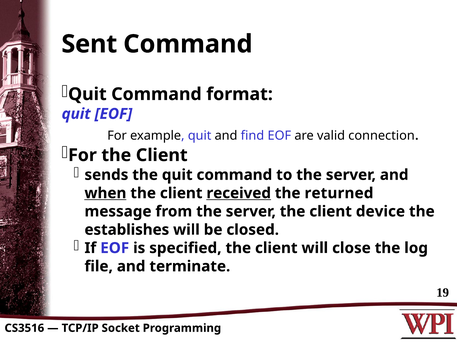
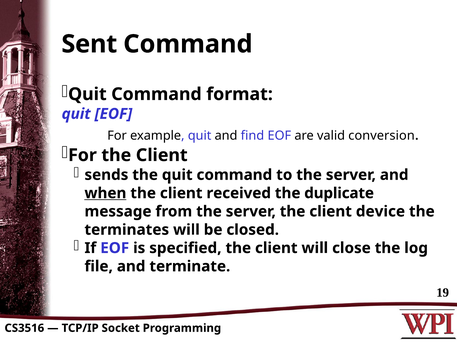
connection: connection -> conversion (381, 135)
received underline: present -> none (239, 193)
returned: returned -> duplicate (339, 193)
establishes: establishes -> terminates (127, 230)
